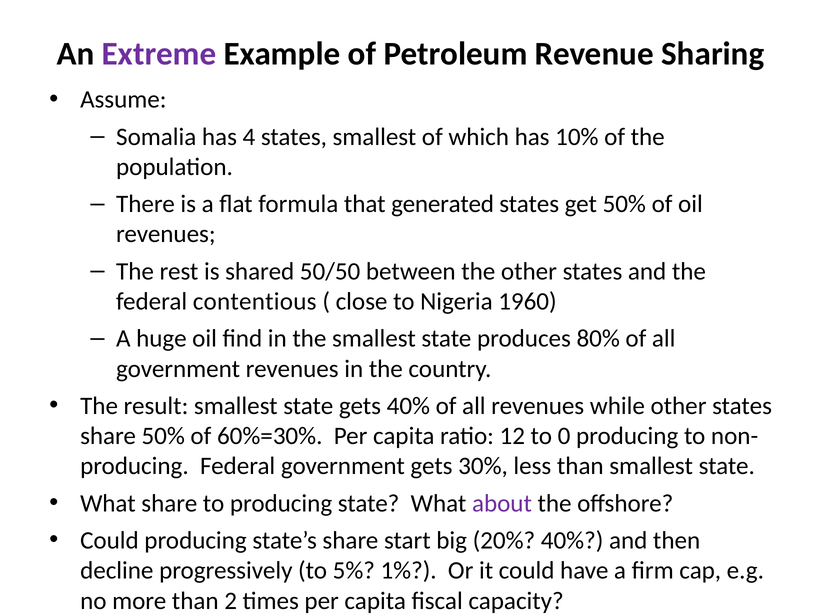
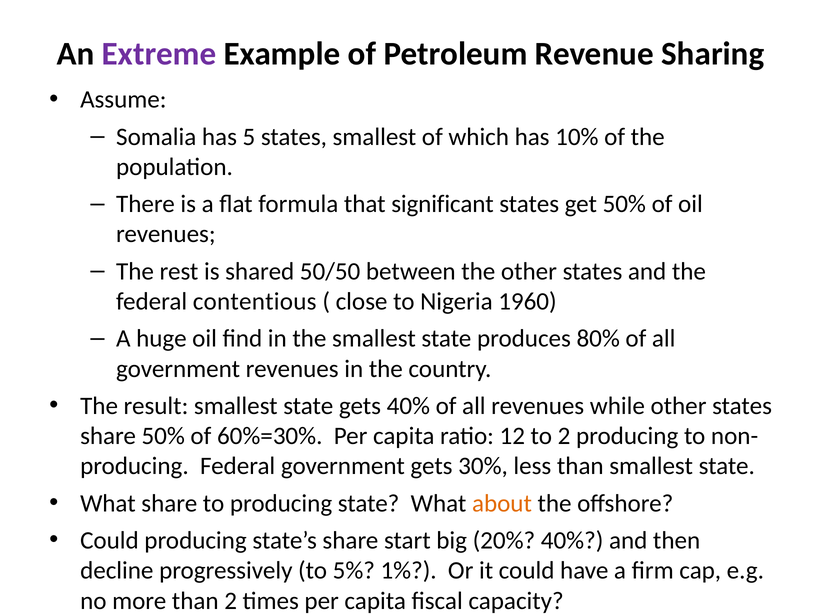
4: 4 -> 5 (249, 137)
generated: generated -> significant (443, 204)
to 0: 0 -> 2 (564, 436)
about colour: purple -> orange (502, 504)
